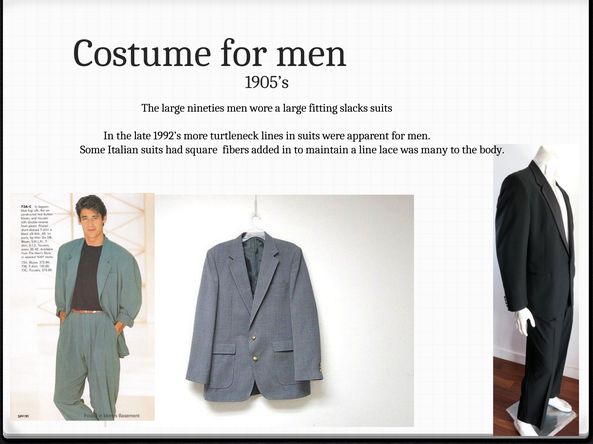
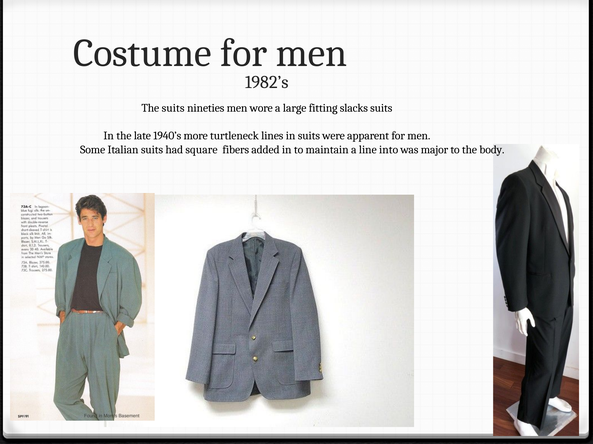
1905’s: 1905’s -> 1982’s (267, 82)
The large: large -> suits (173, 108)
1992’s: 1992’s -> 1940’s (167, 136)
lace: lace -> into (389, 150)
many: many -> major (434, 150)
